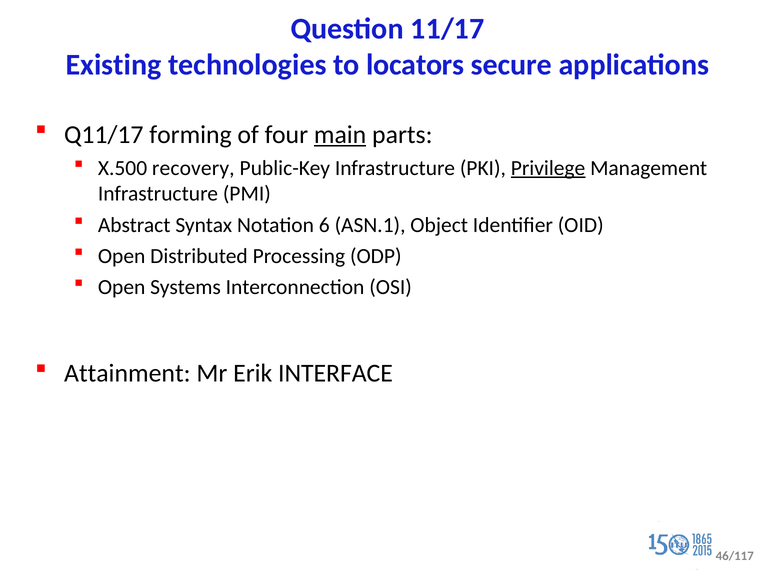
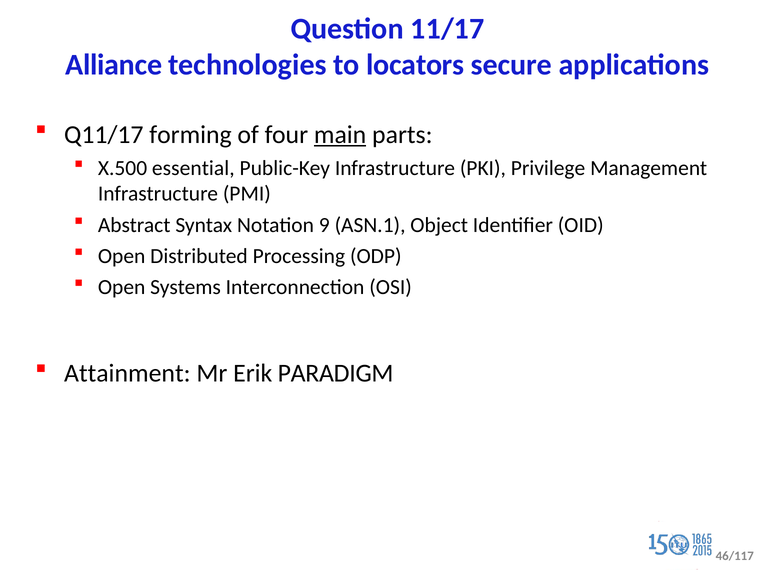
Existing: Existing -> Alliance (114, 65)
recovery: recovery -> essential (193, 168)
Privilege underline: present -> none (548, 168)
6: 6 -> 9 (324, 225)
INTERFACE: INTERFACE -> PARADIGM (336, 373)
